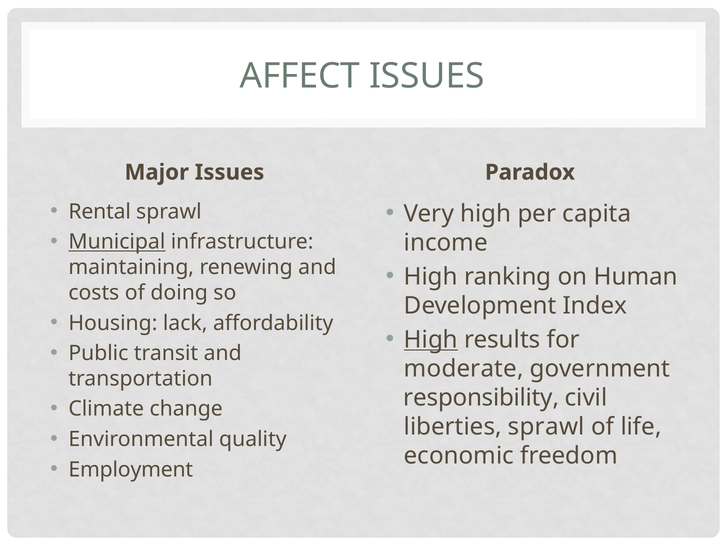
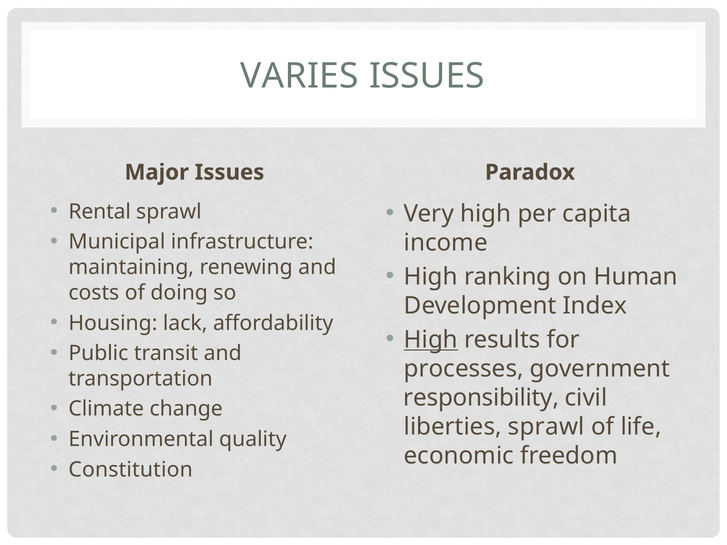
AFFECT: AFFECT -> VARIES (300, 76)
Municipal underline: present -> none (117, 242)
moderate: moderate -> processes (464, 369)
Employment: Employment -> Constitution (131, 470)
